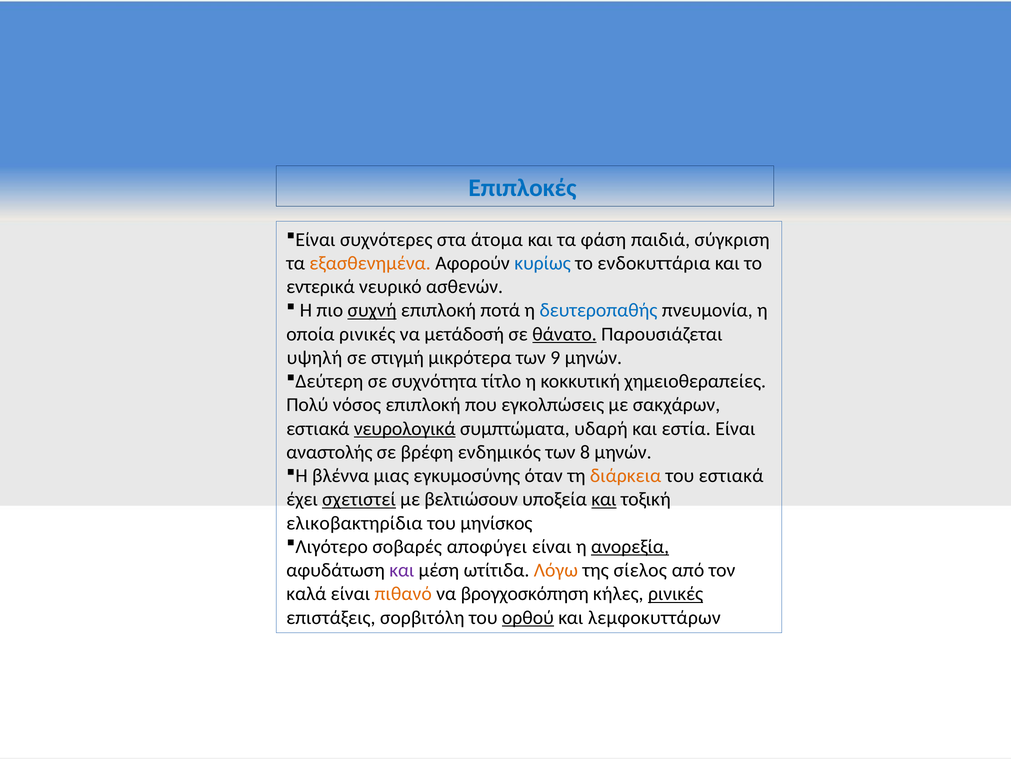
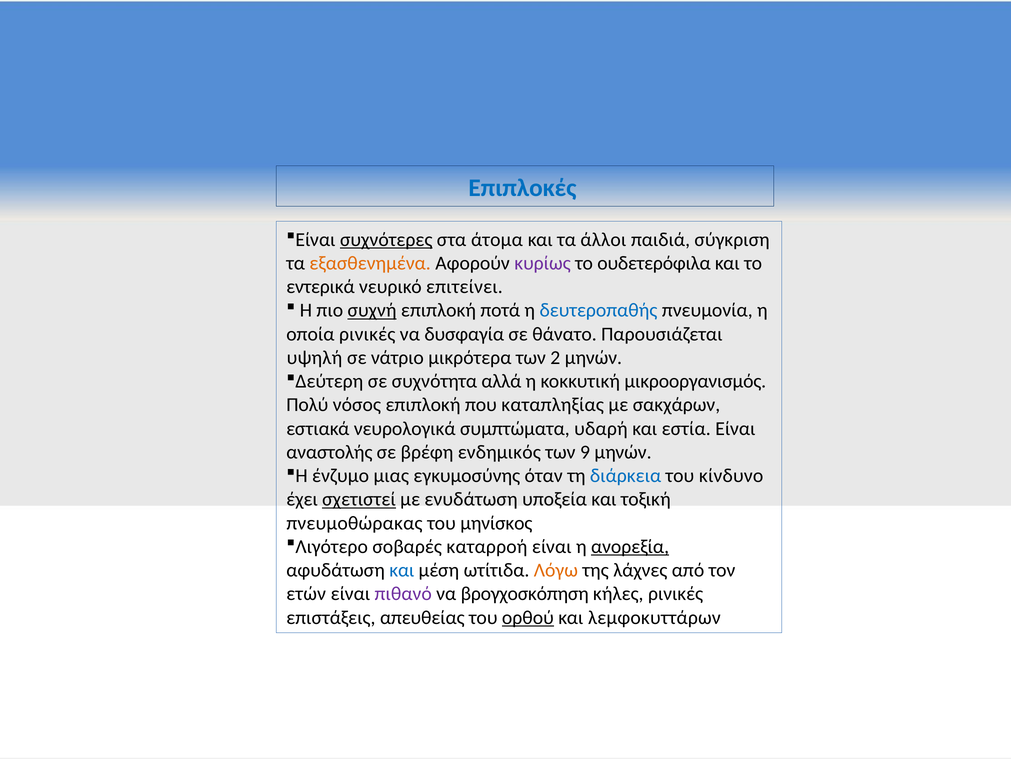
συχνότερες underline: none -> present (386, 239)
φάση: φάση -> άλλοι (603, 239)
κυρίως colour: blue -> purple (542, 263)
ενδοκυττάρια: ενδοκυττάρια -> ουδετερόφιλα (654, 263)
ασθενών: ασθενών -> επιτείνει (464, 287)
μετάδοσή: μετάδοσή -> δυσφαγία (464, 334)
θάνατο underline: present -> none (565, 334)
στιγμή: στιγμή -> νάτριο (397, 357)
9: 9 -> 2 (555, 357)
τίτλο: τίτλο -> αλλά (501, 381)
χημειοθεραπείες: χημειοθεραπείες -> μικροοργανισμός (695, 381)
εγκολπώσεις: εγκολπώσεις -> καταπληξίας (553, 405)
νευρολογικά underline: present -> none (405, 428)
8: 8 -> 9 (585, 452)
βλέννα: βλέννα -> ένζυμο (341, 475)
διάρκεια colour: orange -> blue (626, 475)
του εστιακά: εστιακά -> κίνδυνο (731, 475)
βελτιώσουν: βελτιώσουν -> ενυδάτωση (471, 499)
και underline: present -> none (604, 499)
ελικοβακτηρίδια: ελικοβακτηρίδια -> πνευμοθώρακας (354, 523)
αποφύγει: αποφύγει -> καταρροή (487, 546)
και colour: purple -> blue (402, 570)
σίελος: σίελος -> λάχνες (640, 570)
καλά: καλά -> ετών (306, 593)
πιθανό colour: orange -> purple (403, 593)
ρινικές underline: present -> none (676, 593)
σορβιτόλη: σορβιτόλη -> απευθείας (422, 617)
